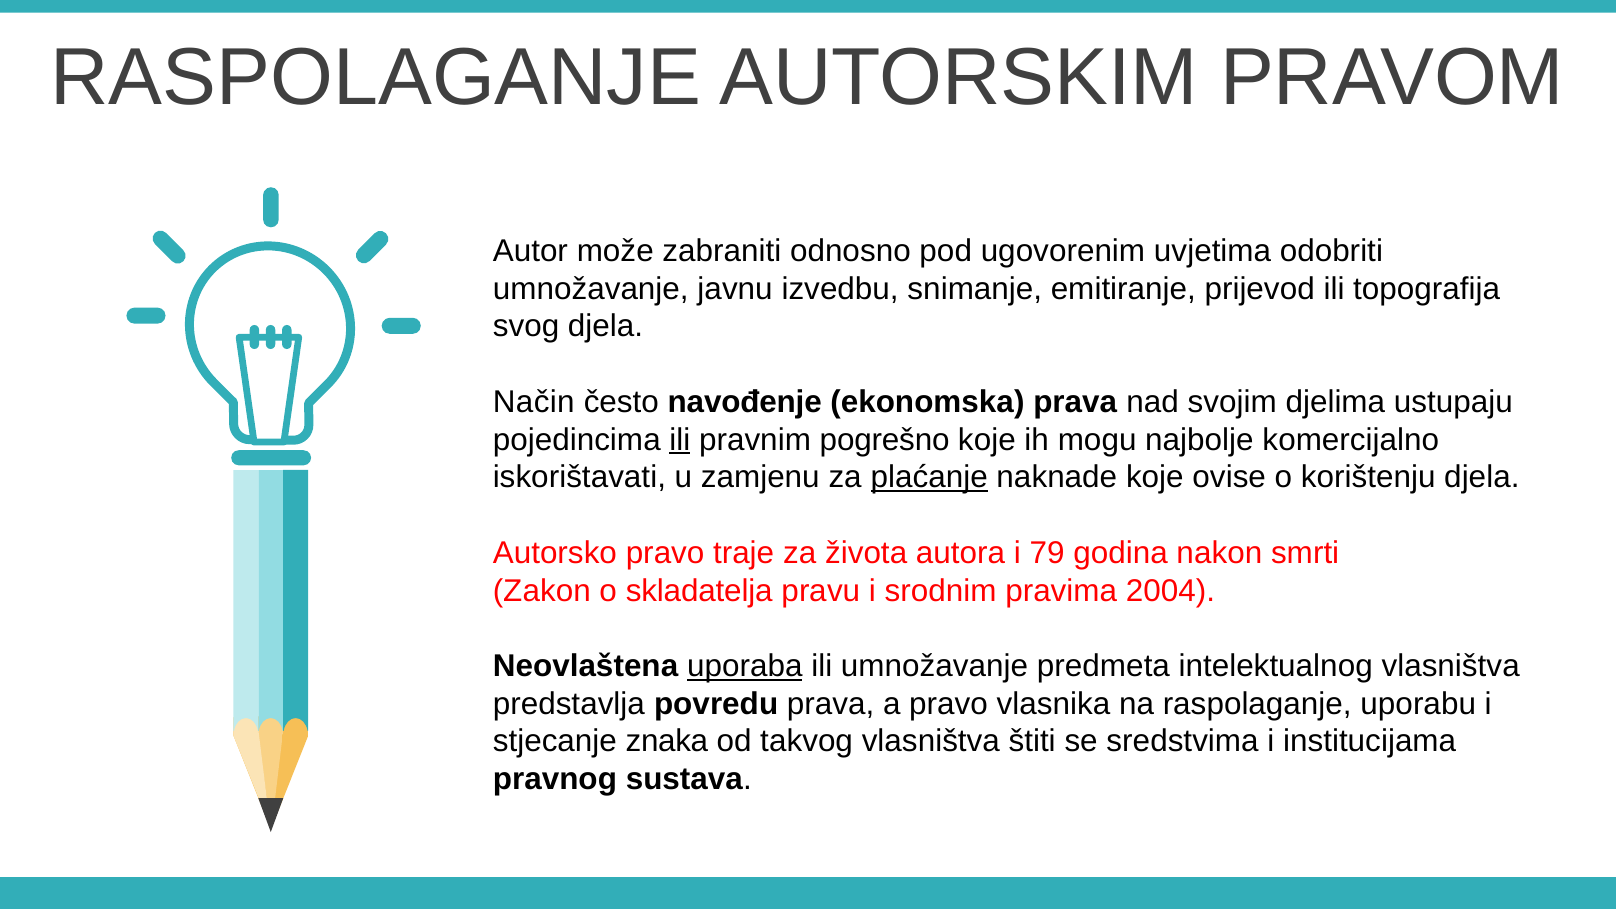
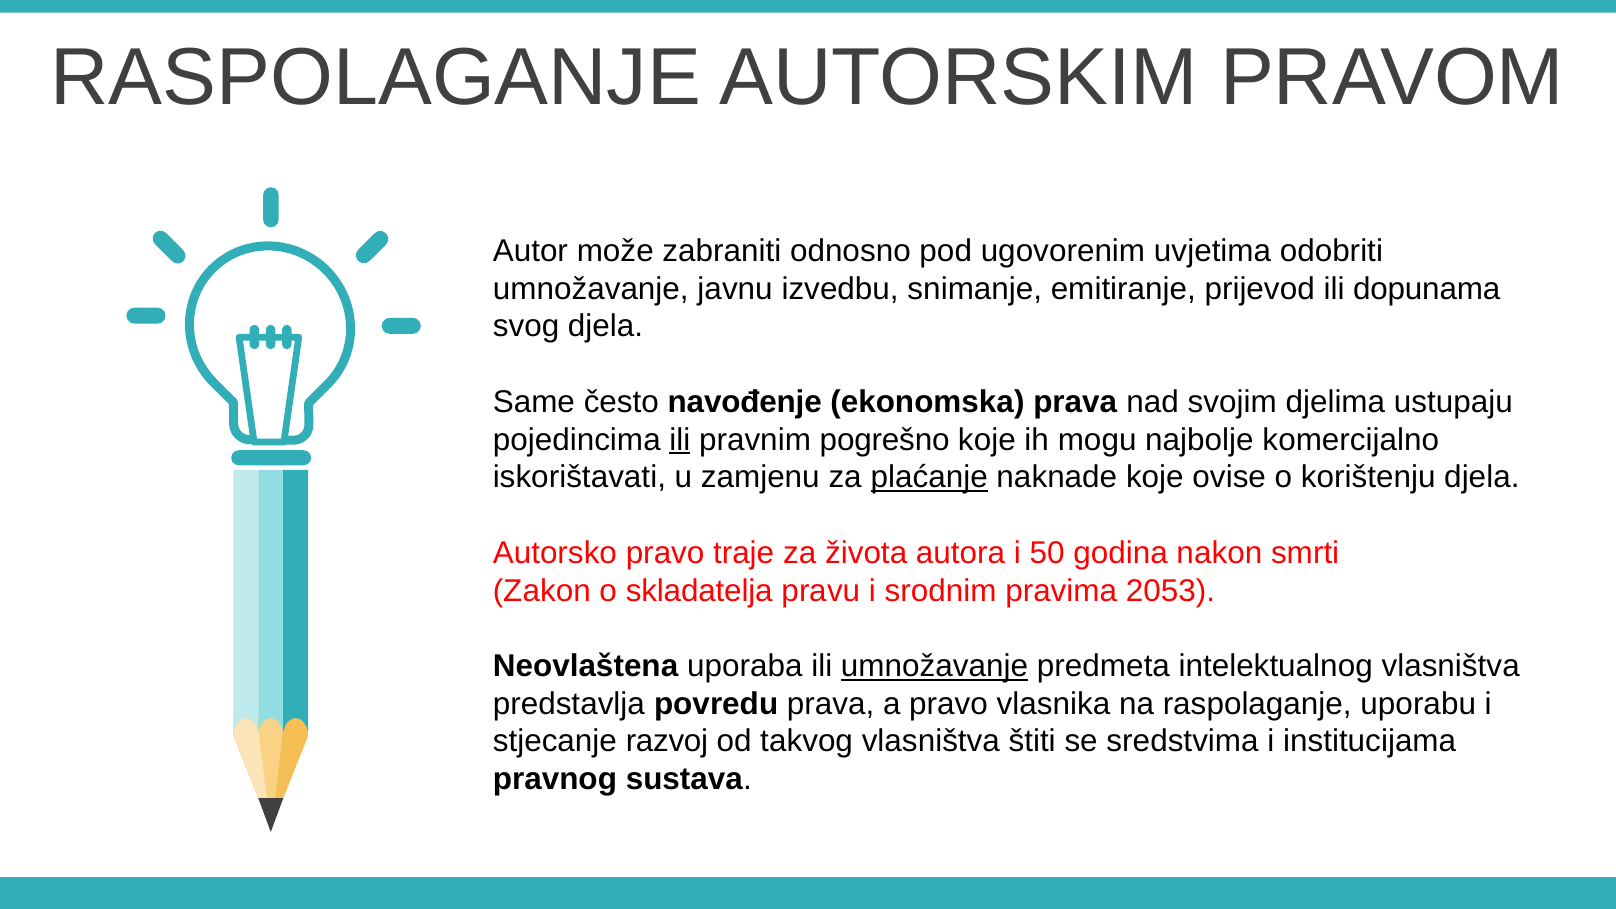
topografija: topografija -> dopunama (1427, 289)
Način: Način -> Same (534, 402)
79: 79 -> 50 (1047, 553)
2004: 2004 -> 2053 (1170, 591)
uporaba underline: present -> none (745, 666)
umnožavanje underline: none -> present (935, 666)
znaka: znaka -> razvoj (667, 742)
